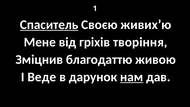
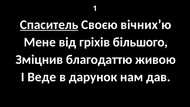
живих’ю: живих’ю -> вічних’ю (146, 25)
творіння: творіння -> більшого (140, 42)
нам underline: present -> none (132, 77)
